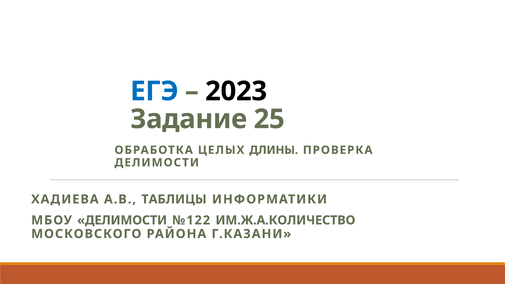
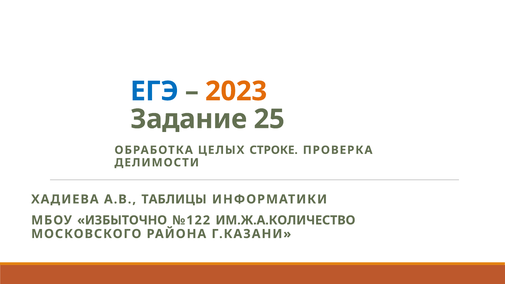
2023 colour: black -> orange (236, 91)
ДЛИНЫ: ДЛИНЫ -> СТРОКЕ (274, 150)
МБОУ ДЕЛИМОСТИ: ДЕЛИМОСТИ -> ИЗБЫТОЧНО (122, 220)
